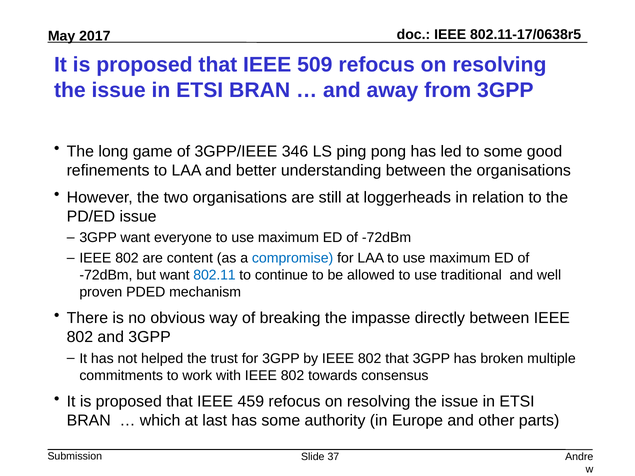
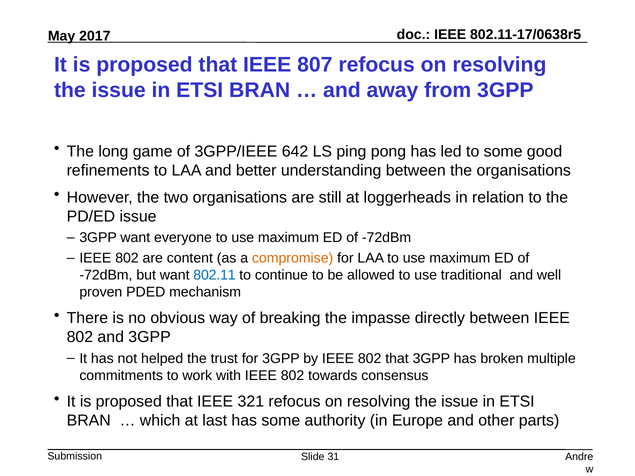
509: 509 -> 807 (315, 65)
346: 346 -> 642 (295, 151)
compromise colour: blue -> orange (293, 258)
459: 459 -> 321 (251, 402)
37: 37 -> 31 (333, 457)
